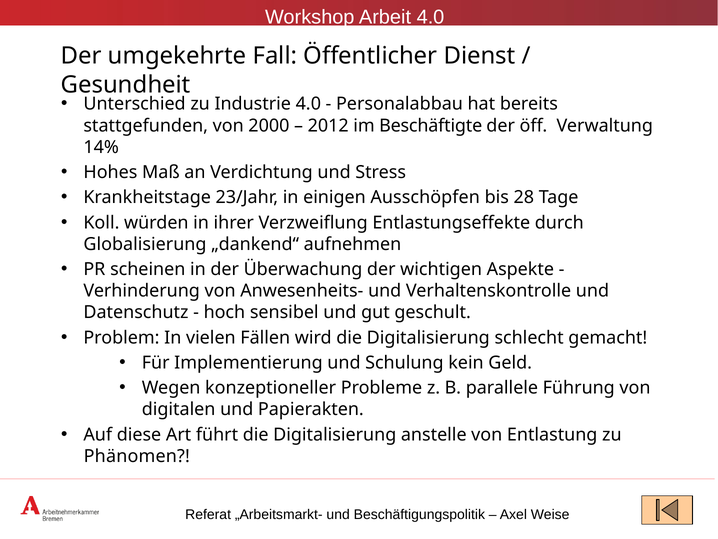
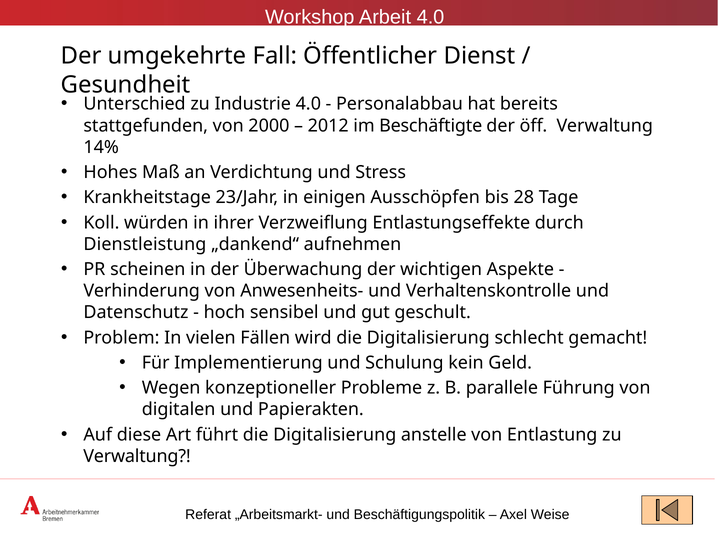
Globalisierung: Globalisierung -> Dienstleistung (145, 244)
Phänomen: Phänomen -> Verwaltung (137, 456)
